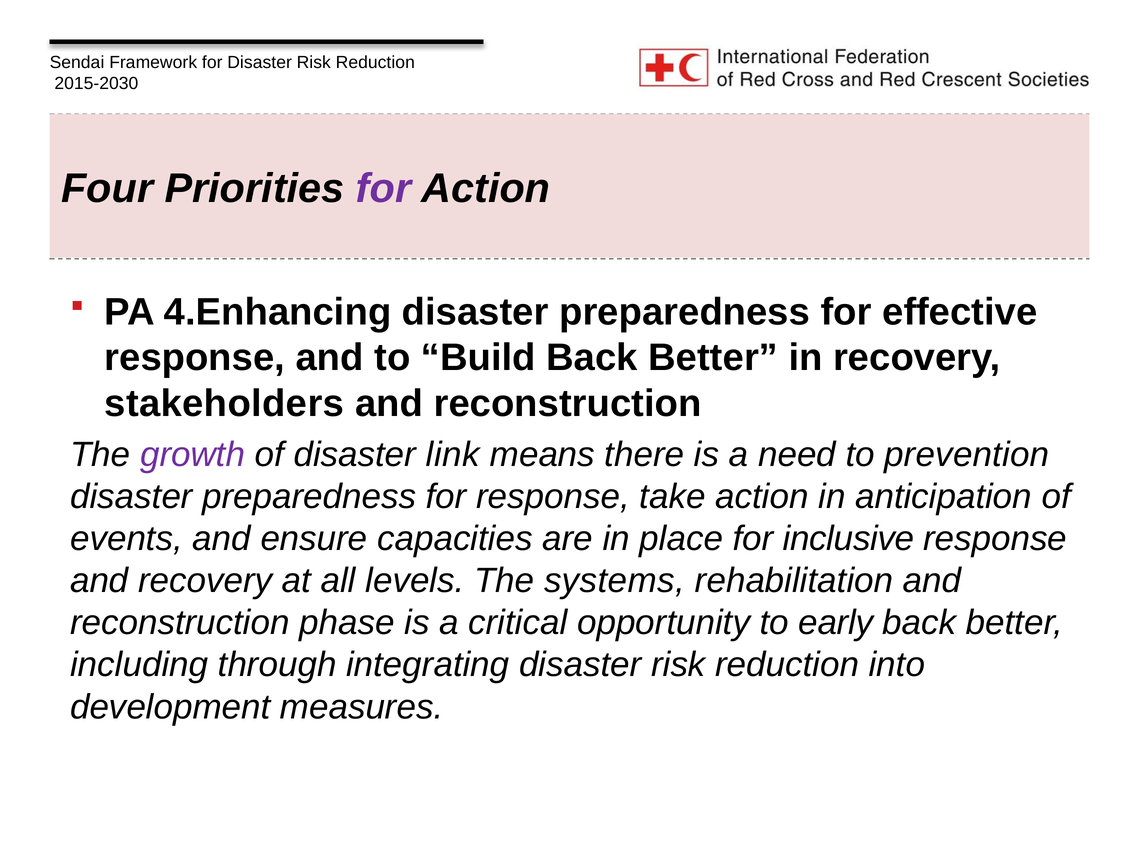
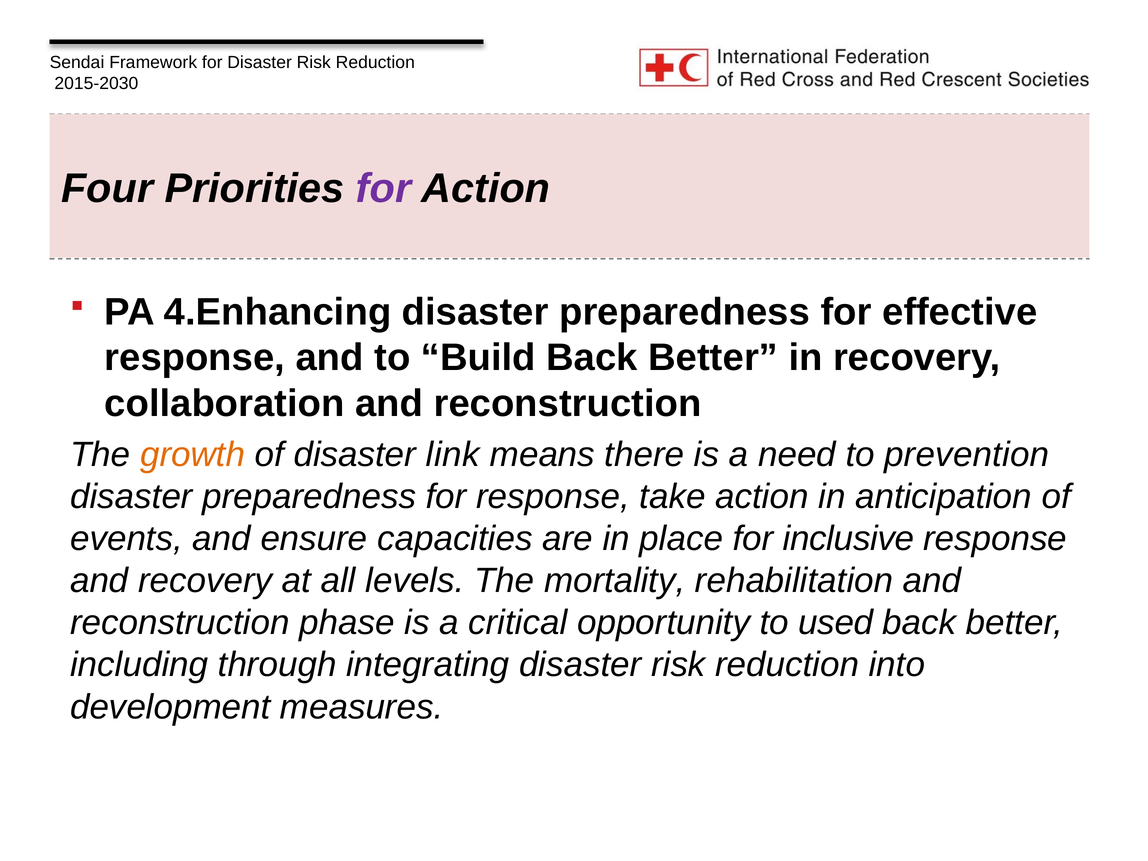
stakeholders: stakeholders -> collaboration (224, 404)
growth colour: purple -> orange (193, 454)
systems: systems -> mortality (615, 581)
early: early -> used (836, 623)
